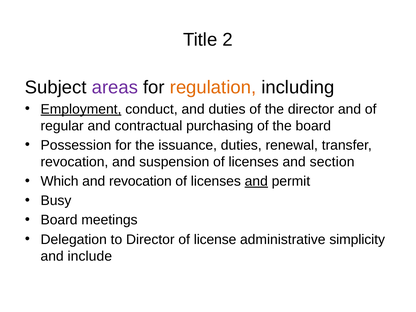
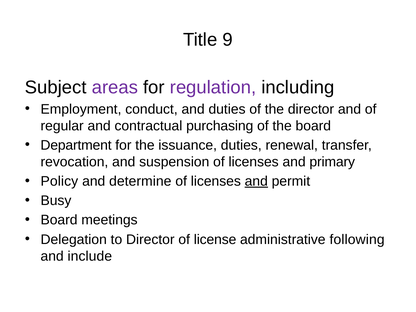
2: 2 -> 9 (228, 40)
regulation colour: orange -> purple (213, 87)
Employment underline: present -> none (81, 109)
Possession: Possession -> Department (76, 145)
section: section -> primary (332, 162)
Which: Which -> Policy (59, 181)
and revocation: revocation -> determine (140, 181)
simplicity: simplicity -> following (357, 239)
